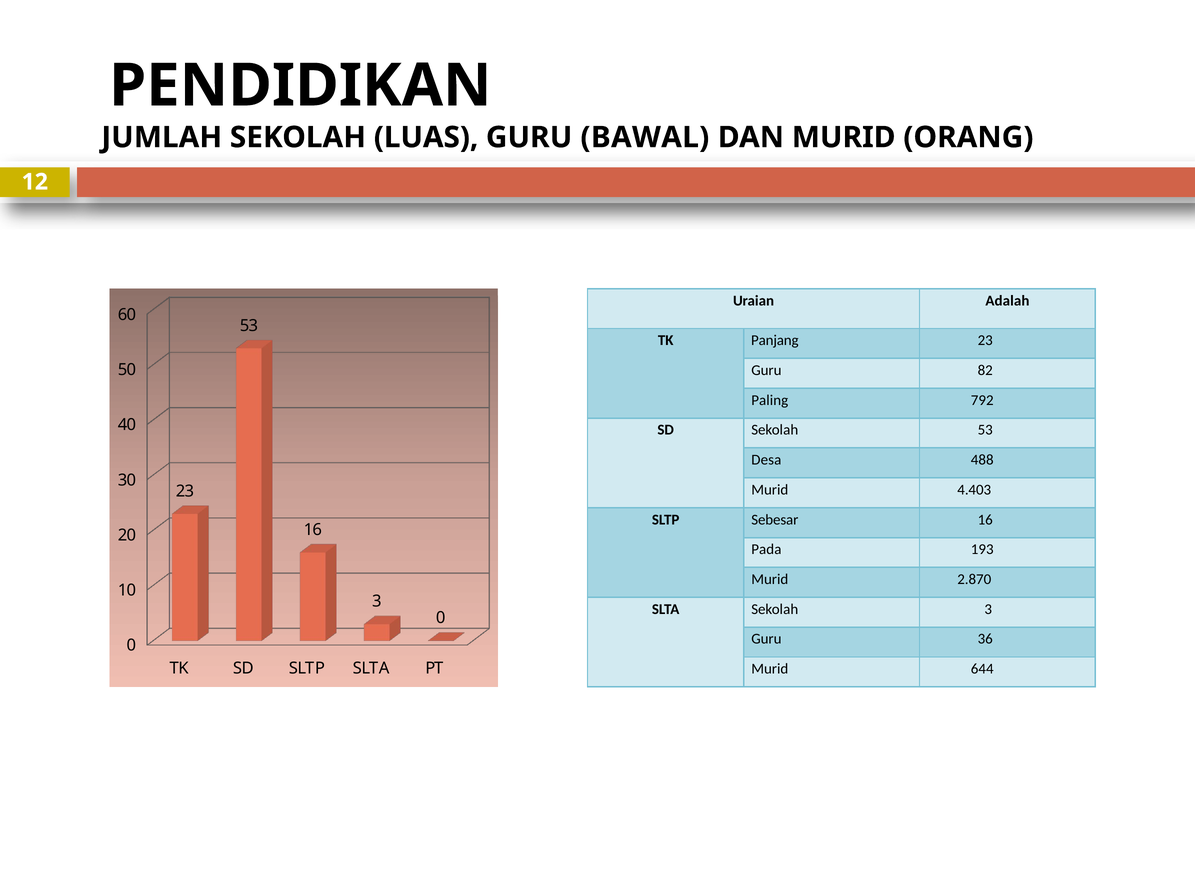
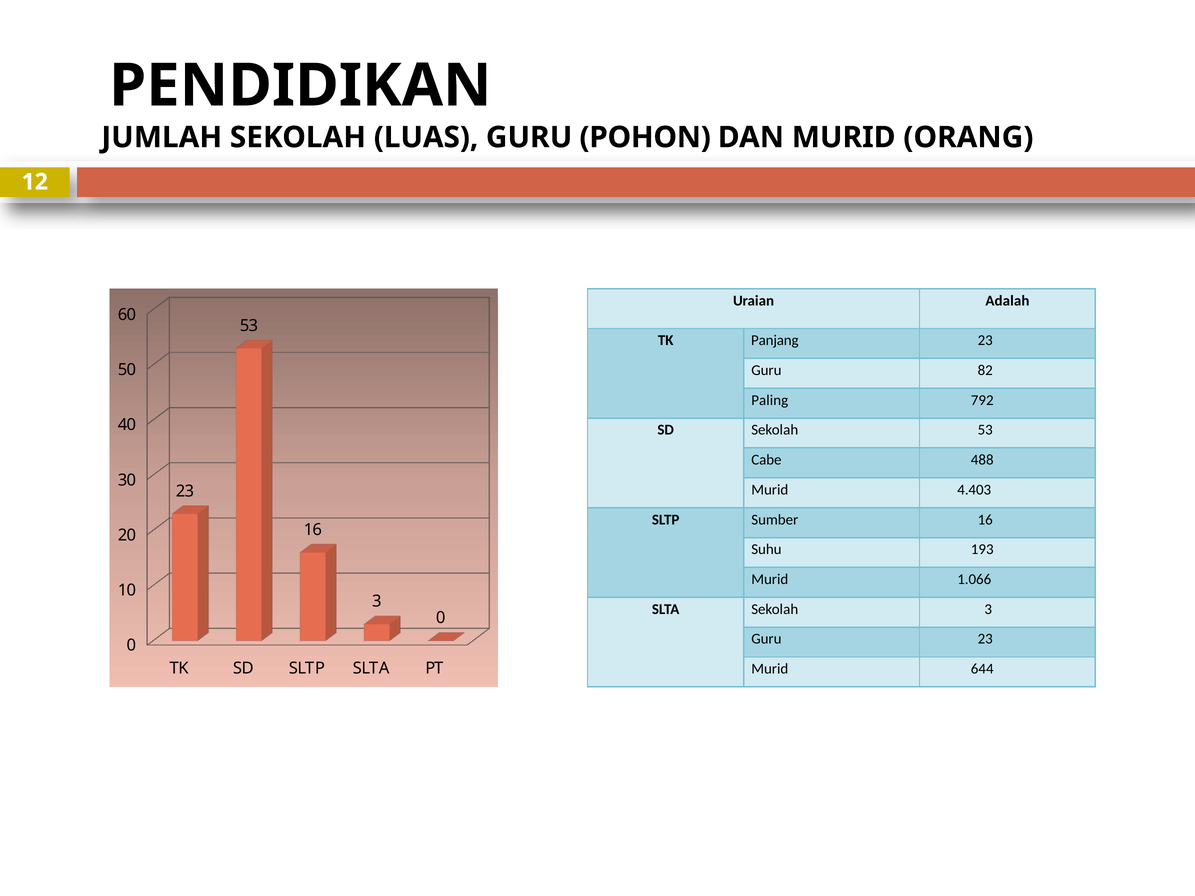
BAWAL: BAWAL -> POHON (645, 137)
Desa: Desa -> Cabe (766, 460)
Sebesar: Sebesar -> Sumber (775, 520)
Pada: Pada -> Suhu (766, 550)
2.870: 2.870 -> 1.066 (974, 579)
Guru 36: 36 -> 23 (985, 639)
